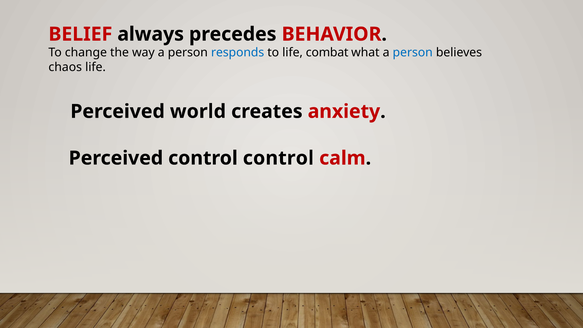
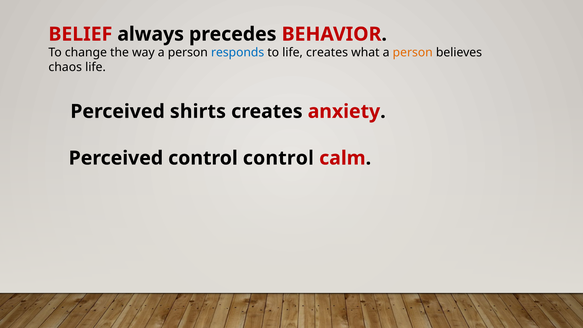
life combat: combat -> creates (327, 53)
person colour: blue -> orange (413, 53)
world: world -> shirts (198, 111)
